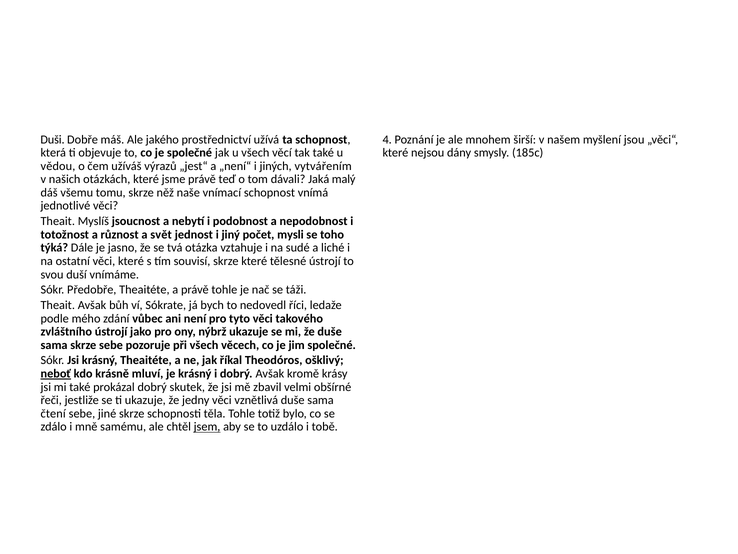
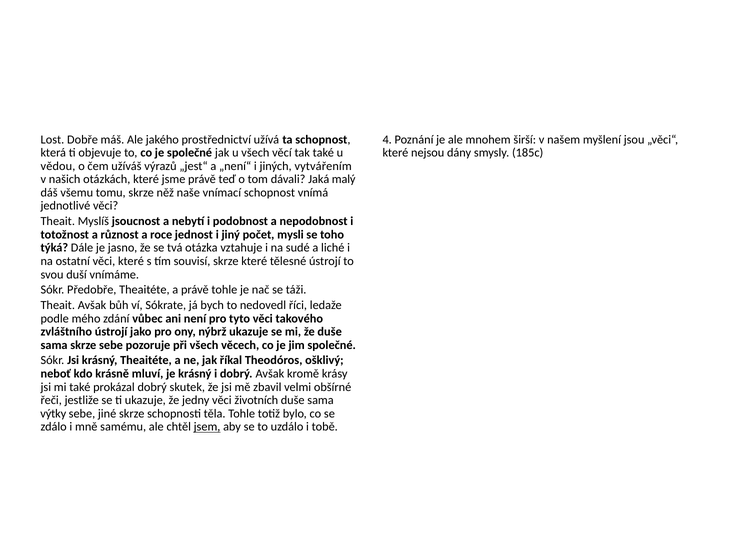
Duši: Duši -> Lost (52, 139)
svět: svět -> roce (161, 234)
neboť underline: present -> none (56, 373)
vznětlivá: vznětlivá -> životních (256, 400)
čtení: čtení -> výtky (53, 413)
